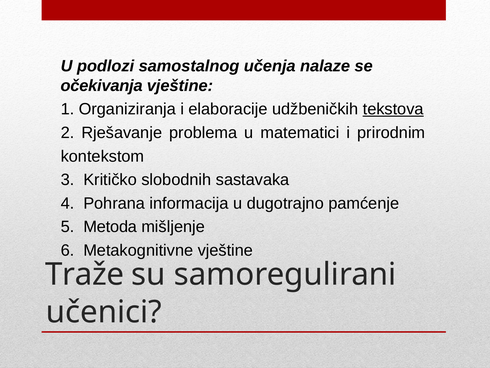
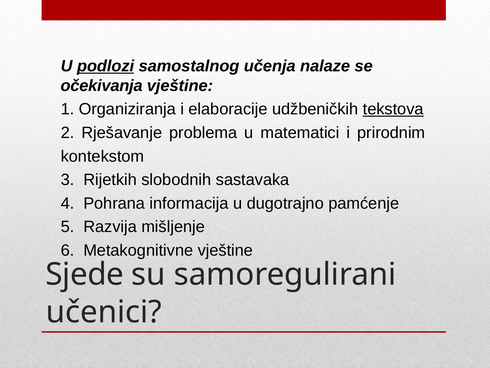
podlozi underline: none -> present (106, 66)
Kritičko: Kritičko -> Rijetkih (110, 180)
Metoda: Metoda -> Razvija (110, 227)
Traže: Traže -> Sjede (85, 274)
